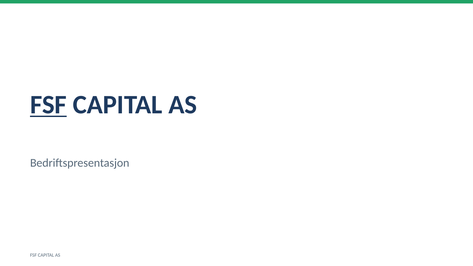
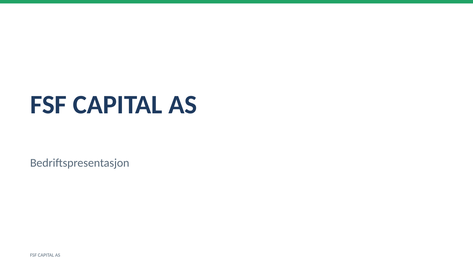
FSF underline: present -> none (48, 105)
